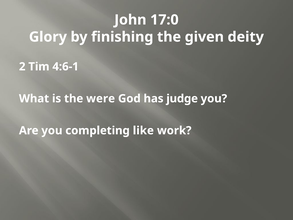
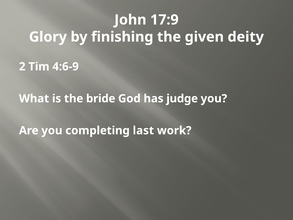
17:0: 17:0 -> 17:9 (164, 20)
4:6-1: 4:6-1 -> 4:6-9 (66, 67)
were: were -> bride (101, 98)
like: like -> last (143, 130)
